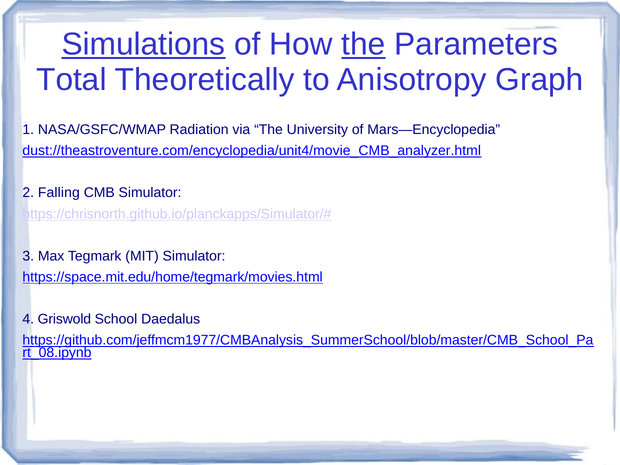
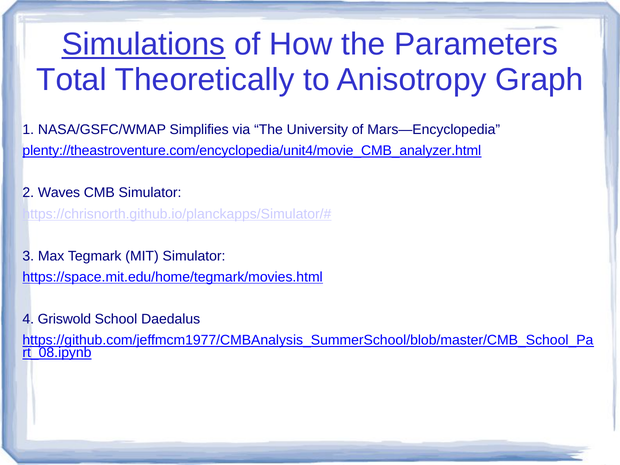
the underline: present -> none (363, 44)
Radiation: Radiation -> Simplifies (199, 130)
dust://theastroventure.com/encyclopedia/unit4/movie_CMB_analyzer.html: dust://theastroventure.com/encyclopedia/unit4/movie_CMB_analyzer.html -> plenty://theastroventure.com/encyclopedia/unit4/movie_CMB_analyzer.html (252, 151)
Falling: Falling -> Waves (59, 193)
